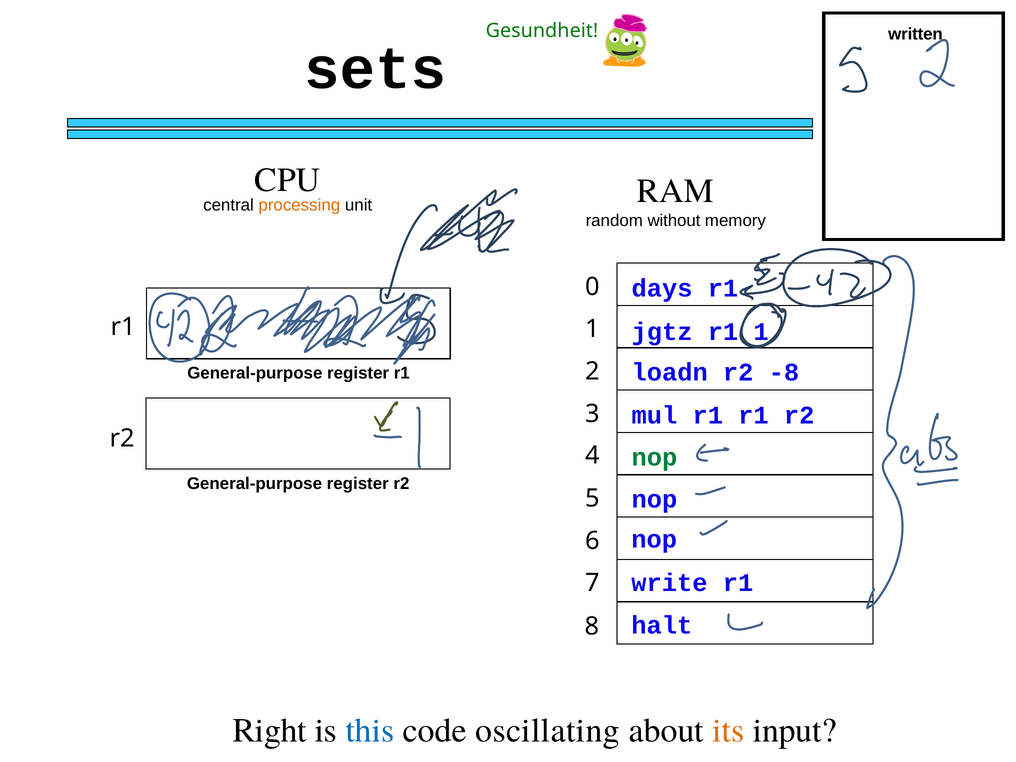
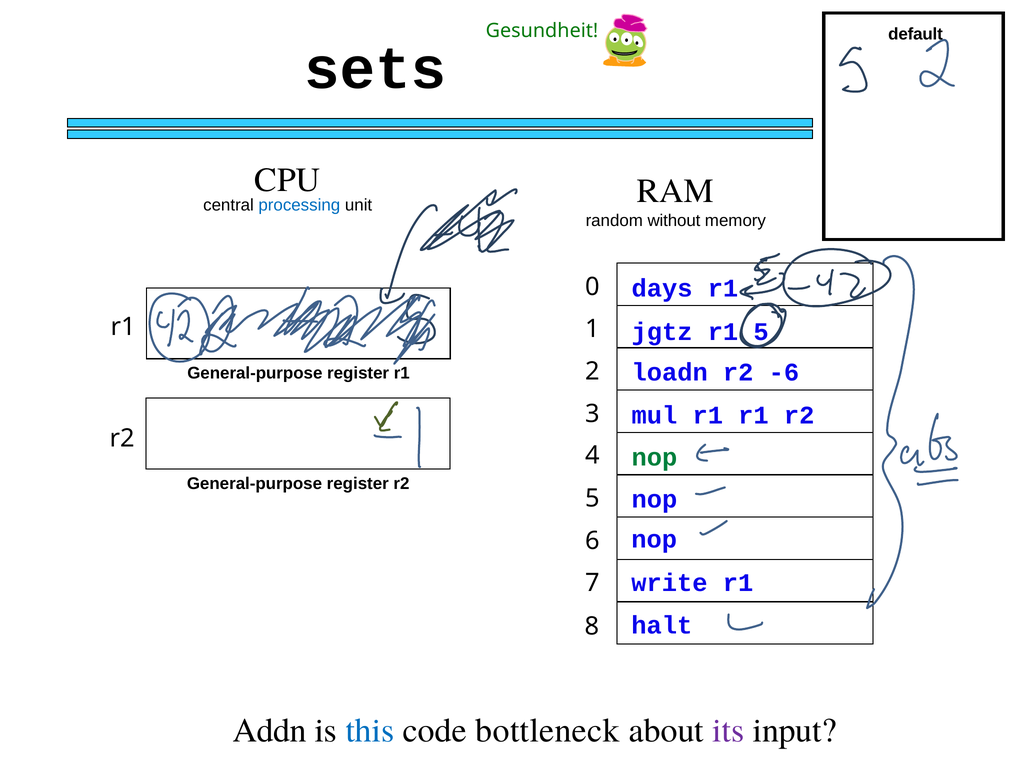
written: written -> default (915, 34)
processing colour: orange -> blue (299, 205)
r1 1: 1 -> 5 (761, 332)
-8: -8 -> -6 (784, 372)
Right: Right -> Addn (270, 730)
oscillating: oscillating -> bottleneck (548, 730)
its colour: orange -> purple (728, 730)
